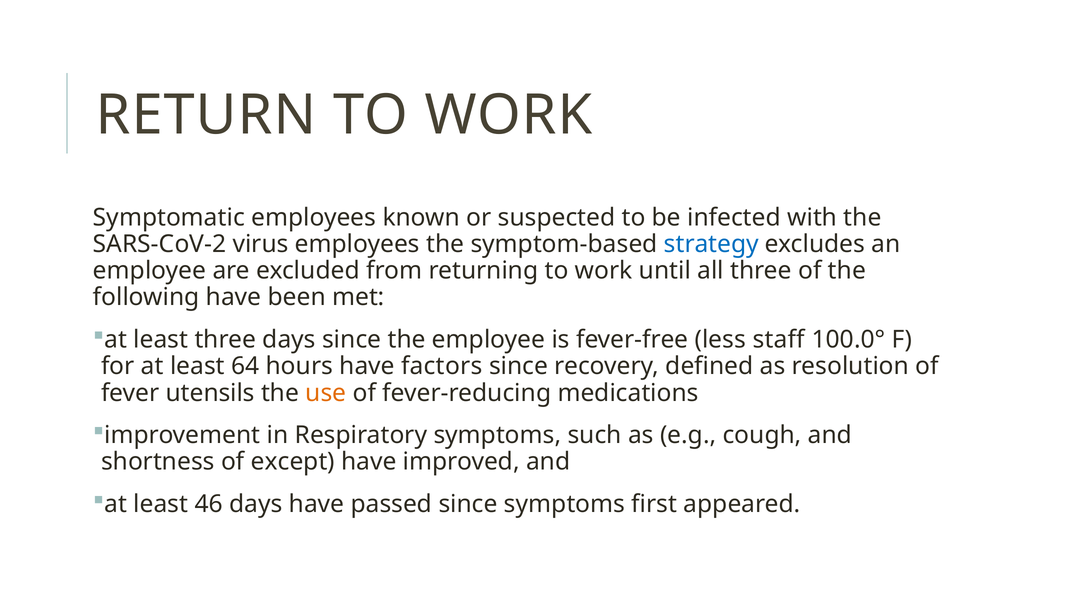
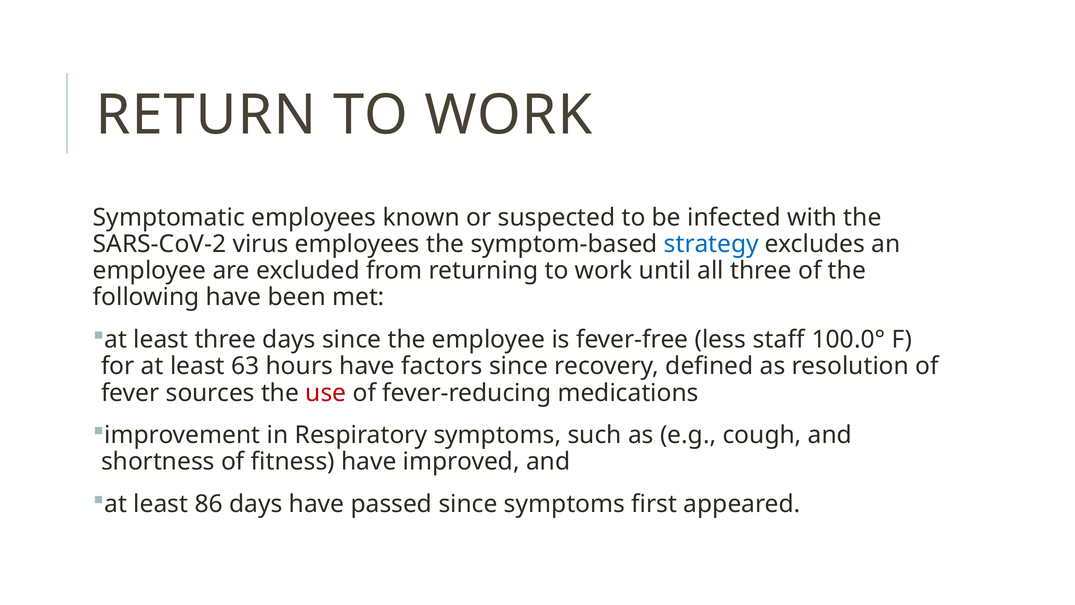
64: 64 -> 63 (245, 366)
utensils: utensils -> sources (210, 393)
use colour: orange -> red (326, 393)
except: except -> fitness (293, 462)
46: 46 -> 86 (209, 504)
